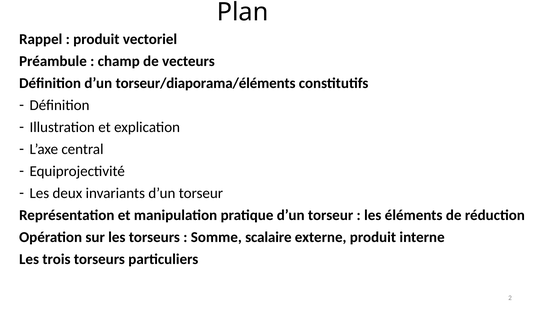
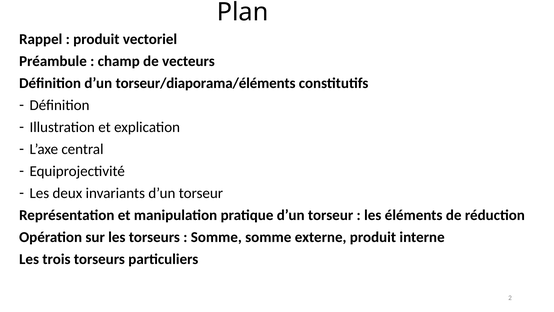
Somme scalaire: scalaire -> somme (268, 237)
